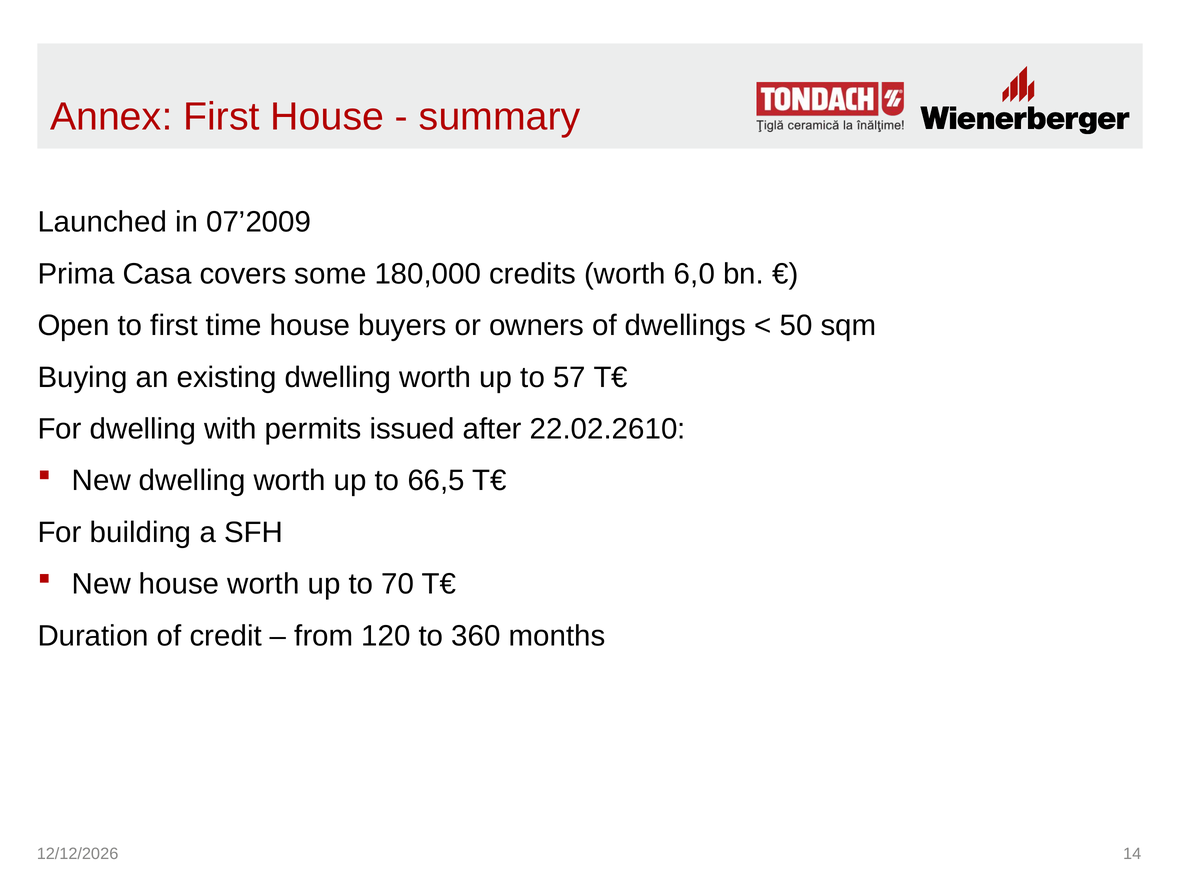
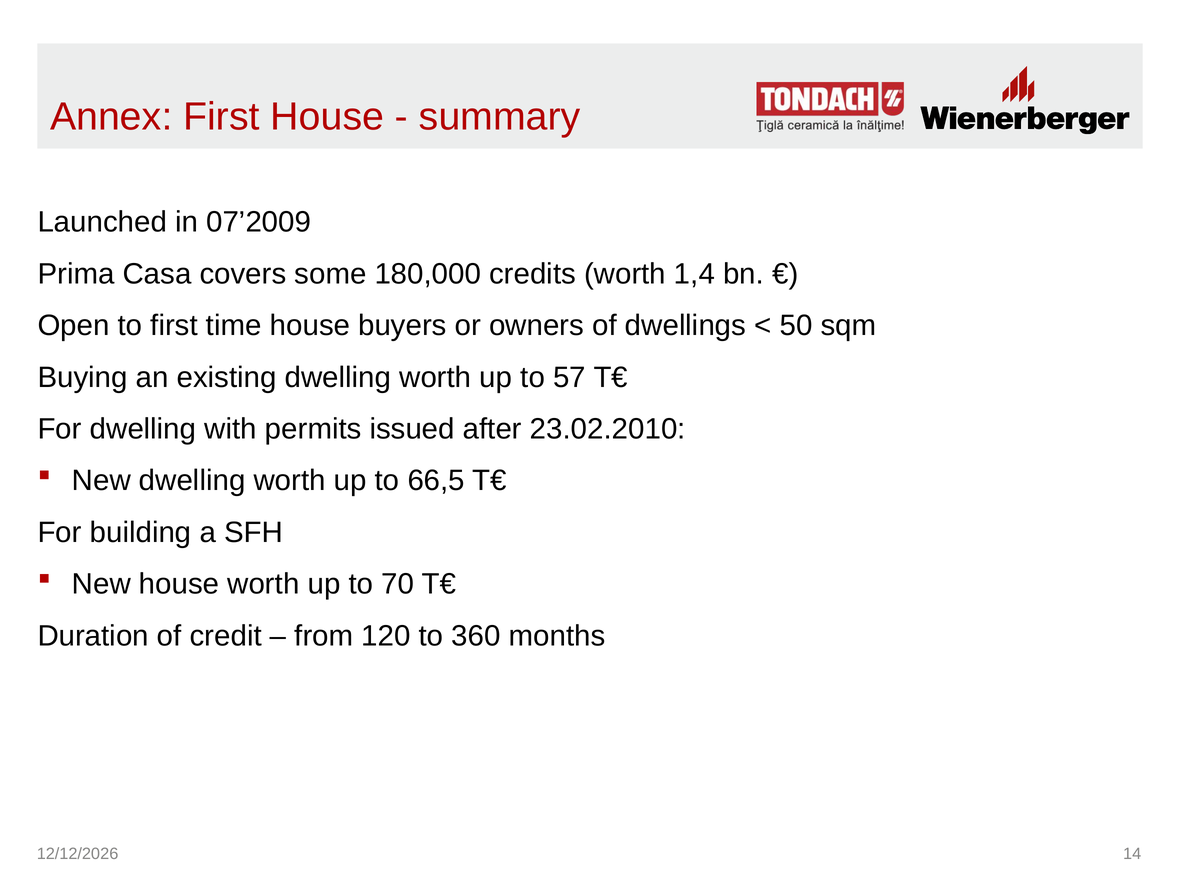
6,0: 6,0 -> 1,4 (694, 274)
22.02.2610: 22.02.2610 -> 23.02.2010 (608, 429)
